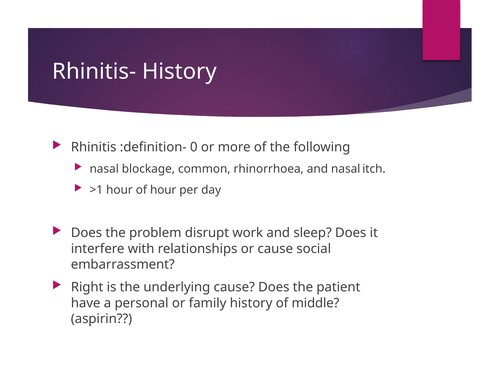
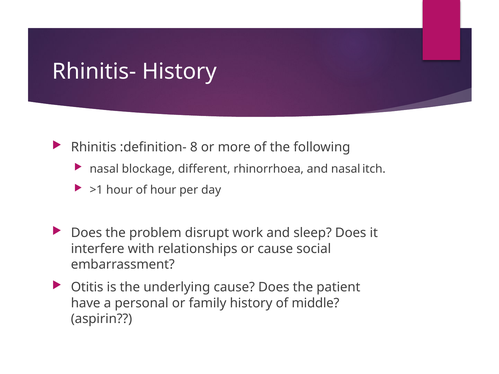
0: 0 -> 8 (194, 147)
common: common -> different (204, 169)
Right: Right -> Otitis (87, 287)
